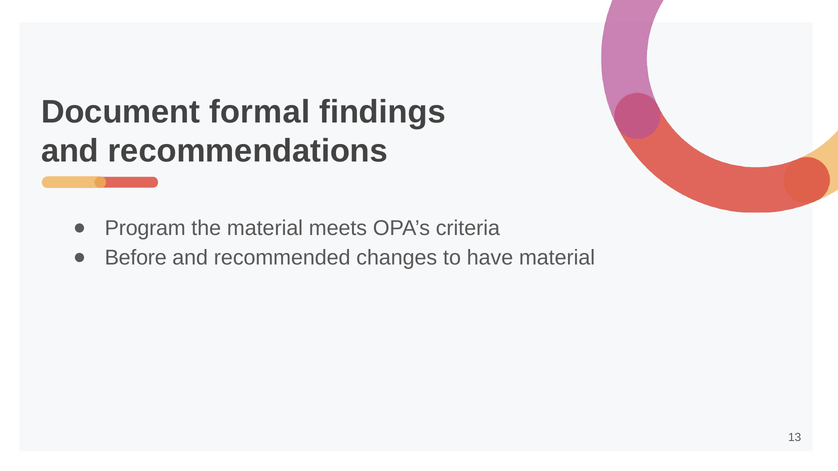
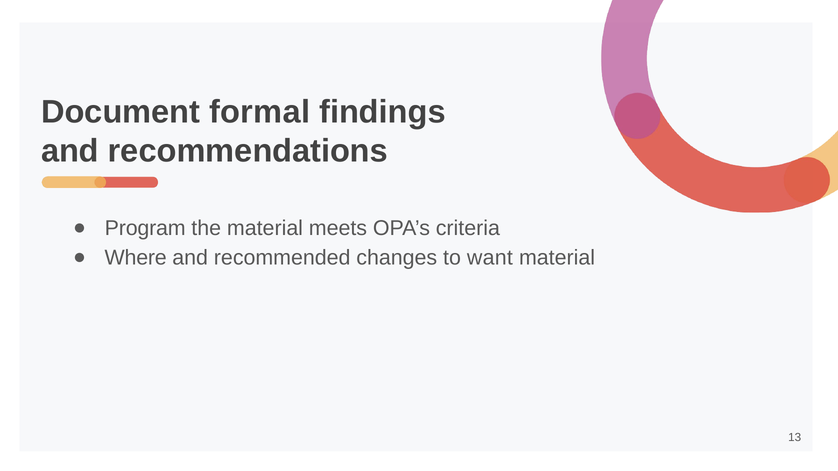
Before: Before -> Where (136, 258)
have: have -> want (490, 258)
